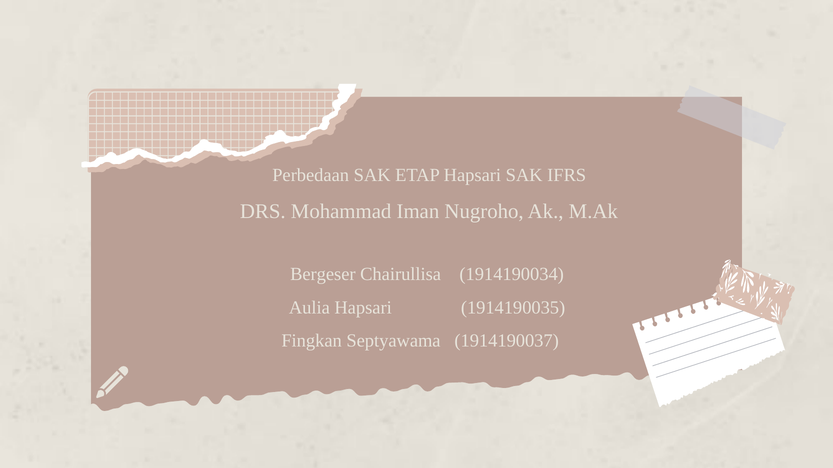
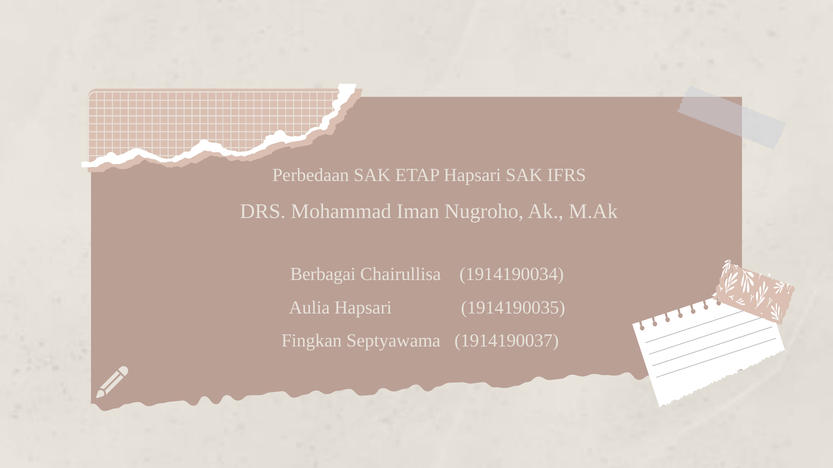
Bergeser: Bergeser -> Berbagai (323, 275)
